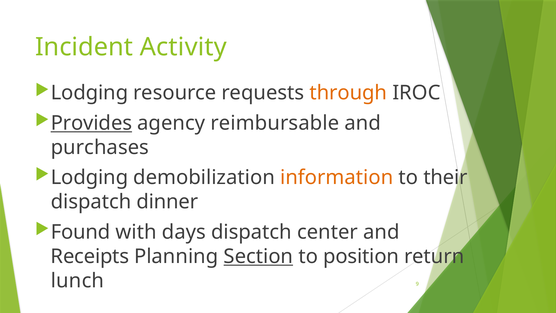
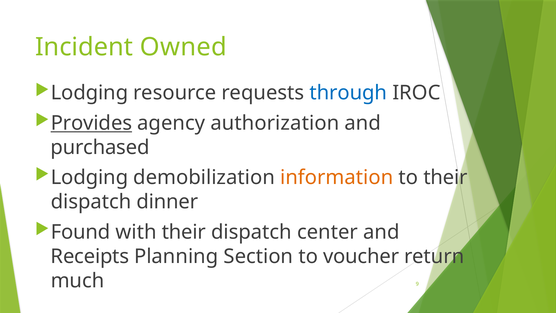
Activity: Activity -> Owned (183, 47)
through colour: orange -> blue (348, 93)
reimbursable: reimbursable -> authorization (275, 123)
purchases: purchases -> purchased (100, 147)
with days: days -> their (184, 232)
Section underline: present -> none (258, 256)
position: position -> voucher (361, 256)
lunch: lunch -> much (78, 281)
